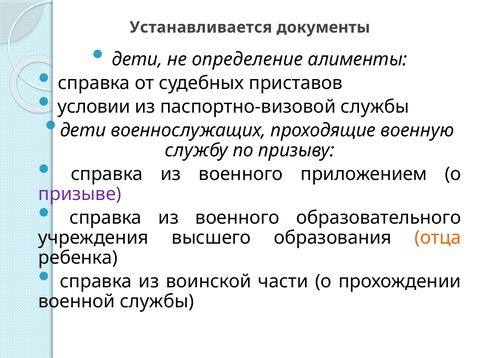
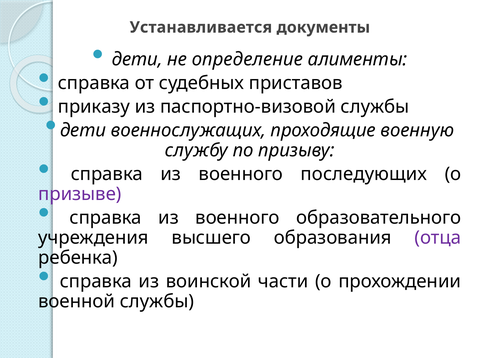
условии: условии -> приказу (94, 107)
приложением: приложением -> последующих (364, 174)
отца colour: orange -> purple (438, 238)
